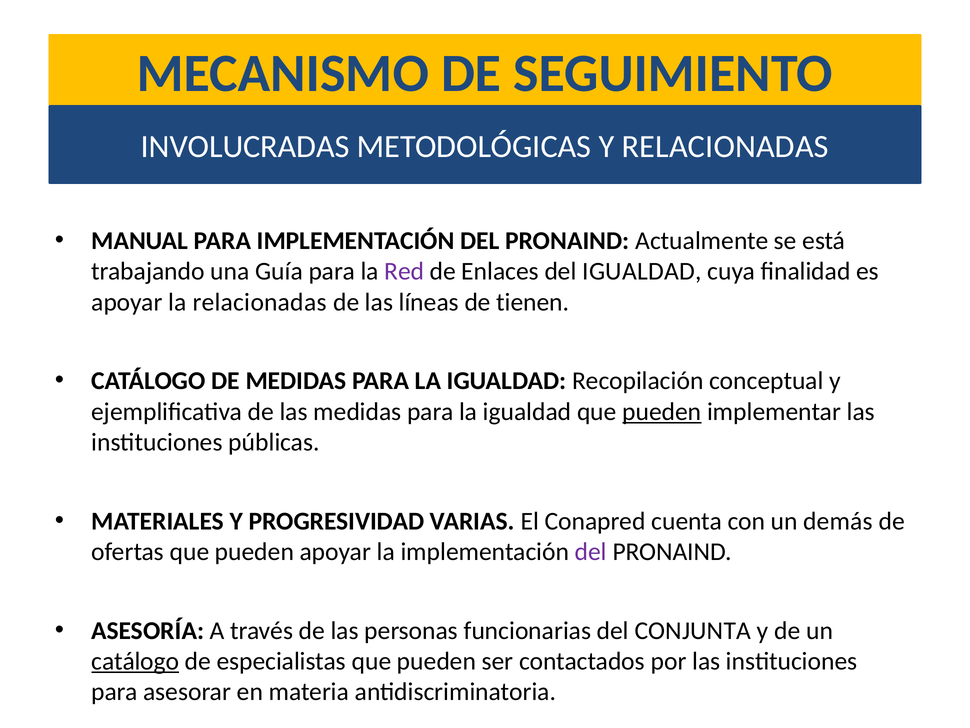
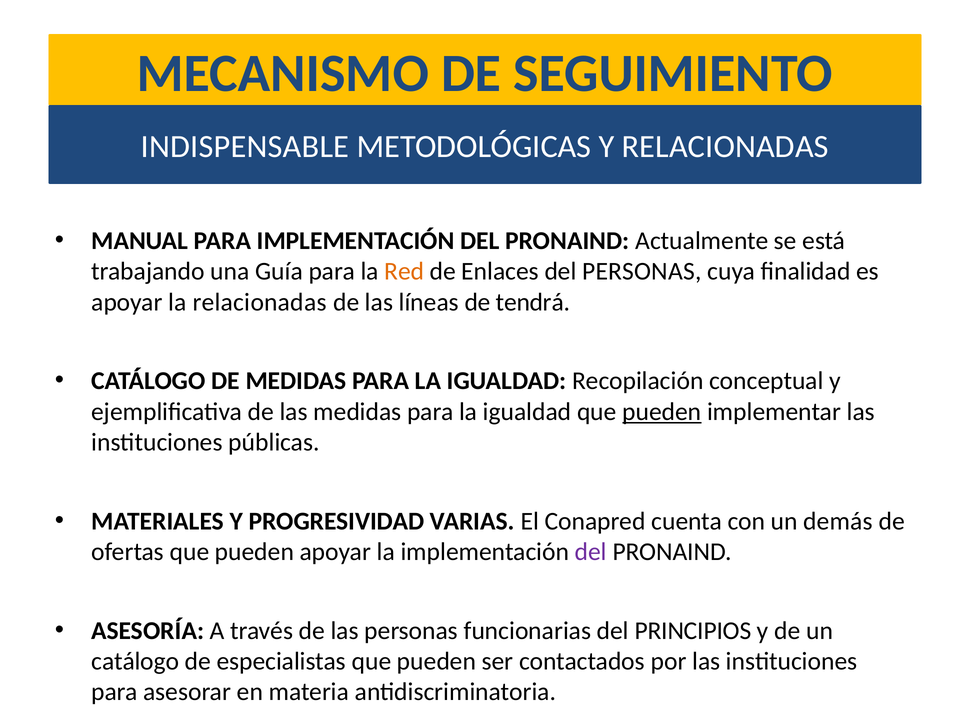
INVOLUCRADAS: INVOLUCRADAS -> INDISPENSABLE (245, 147)
Red colour: purple -> orange (404, 271)
del IGUALDAD: IGUALDAD -> PERSONAS (642, 271)
tienen: tienen -> tendrá (533, 302)
CONJUNTA: CONJUNTA -> PRINCIPIOS (693, 630)
catálogo underline: present -> none (135, 661)
